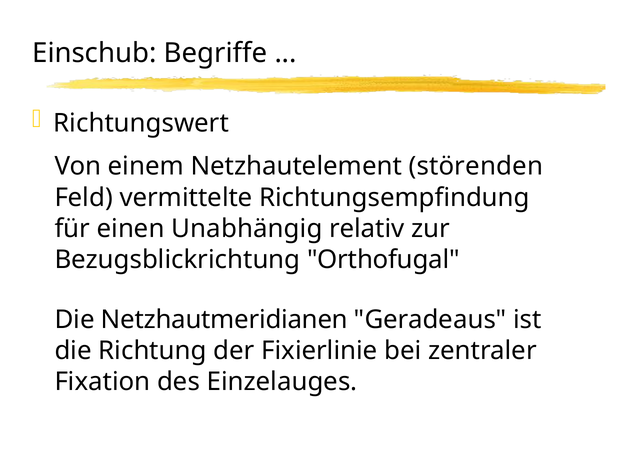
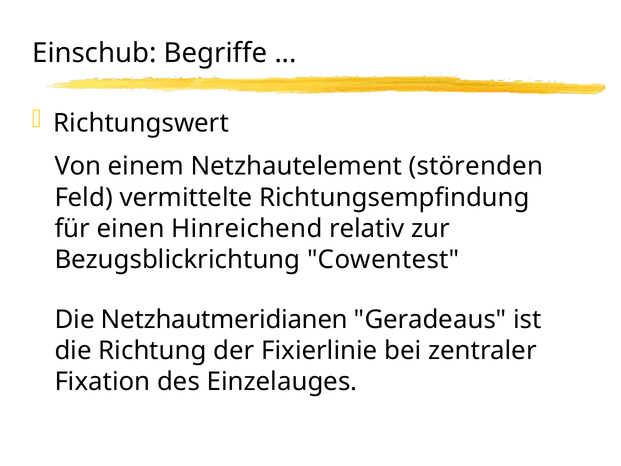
Unabhängig: Unabhängig -> Hinreichend (247, 228)
Orthofugal: Orthofugal -> Cowentest (383, 259)
